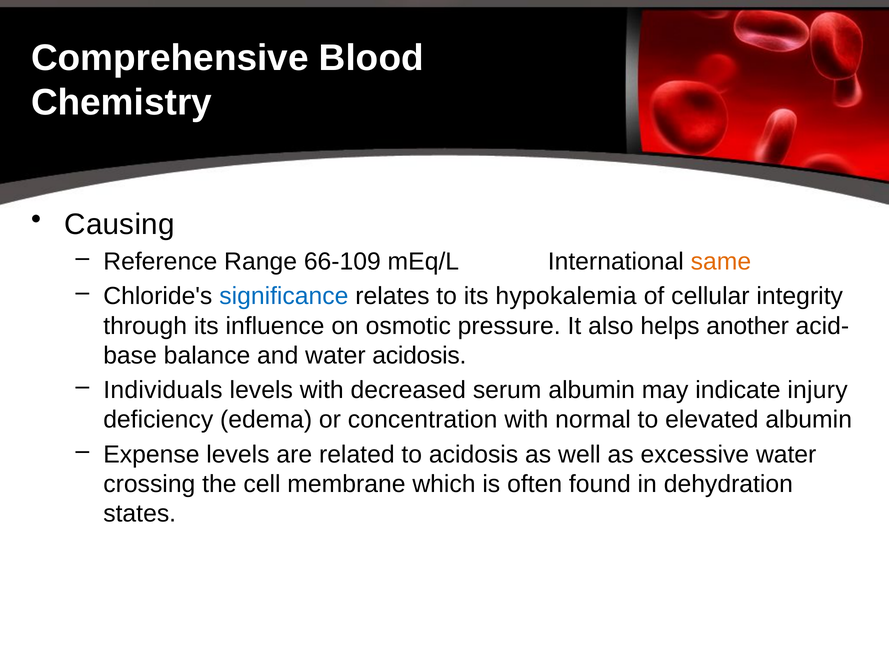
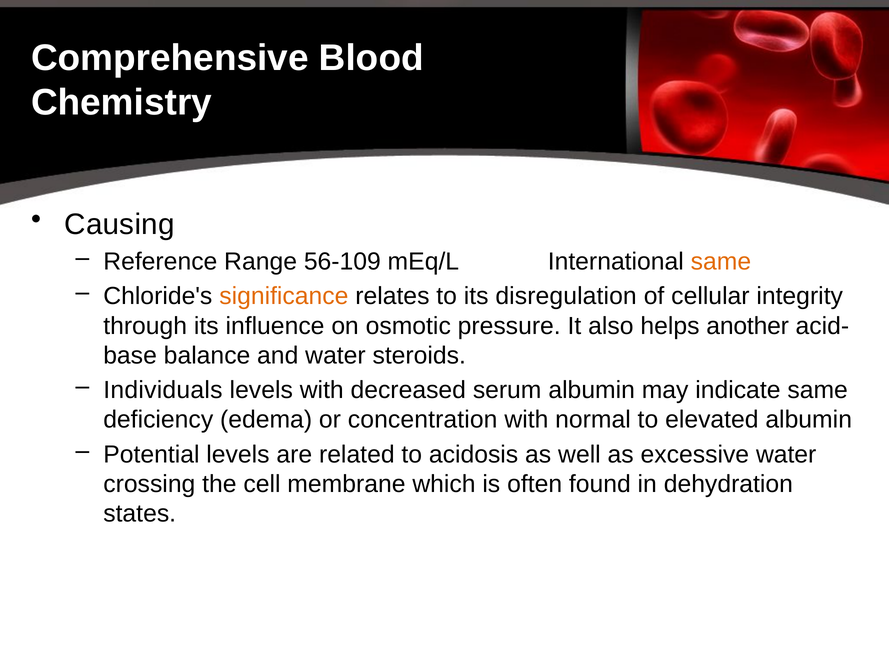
66-109: 66-109 -> 56-109 (342, 262)
significance colour: blue -> orange (284, 296)
hypokalemia: hypokalemia -> disregulation (566, 296)
water acidosis: acidosis -> steroids (419, 355)
indicate injury: injury -> same (818, 390)
Expense: Expense -> Potential (151, 454)
